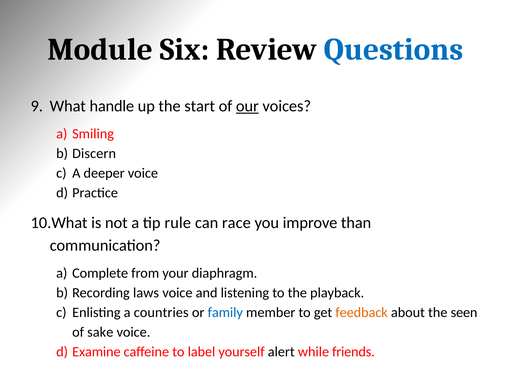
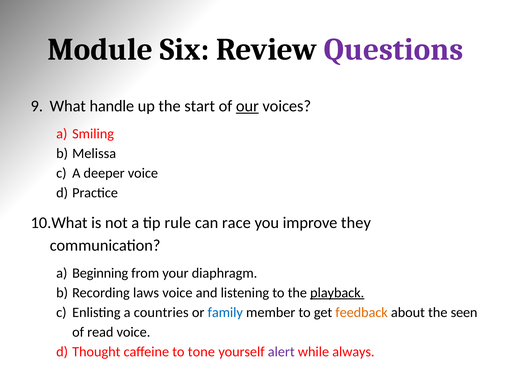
Questions colour: blue -> purple (394, 49)
Discern: Discern -> Melissa (94, 153)
than: than -> they (356, 222)
Complete: Complete -> Beginning (100, 273)
playback underline: none -> present (337, 292)
sake: sake -> read (100, 331)
Examine: Examine -> Thought (96, 351)
label: label -> tone (201, 351)
alert colour: black -> purple (281, 351)
friends: friends -> always (353, 351)
